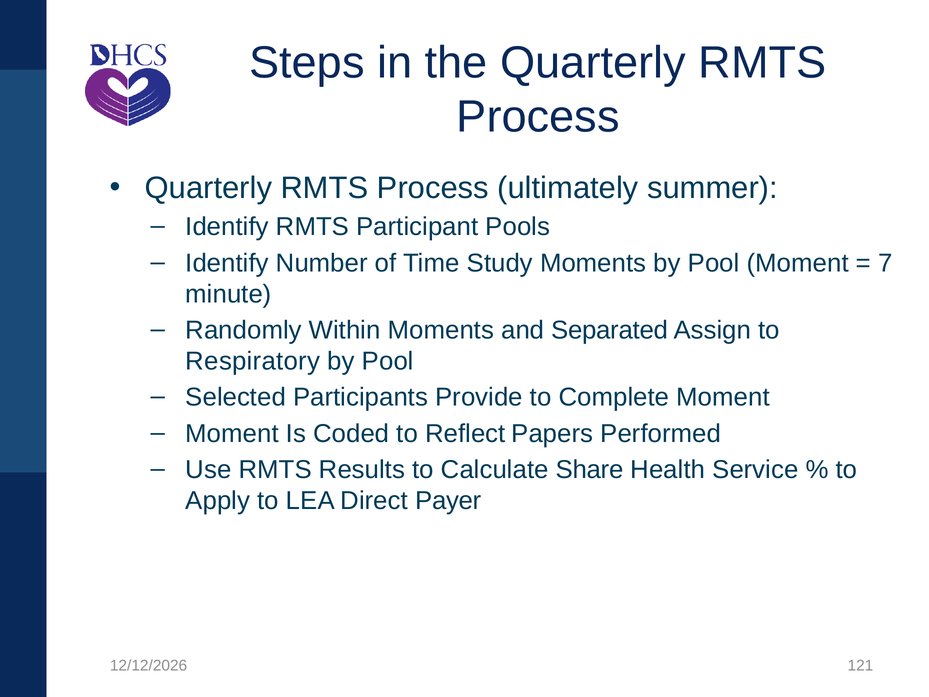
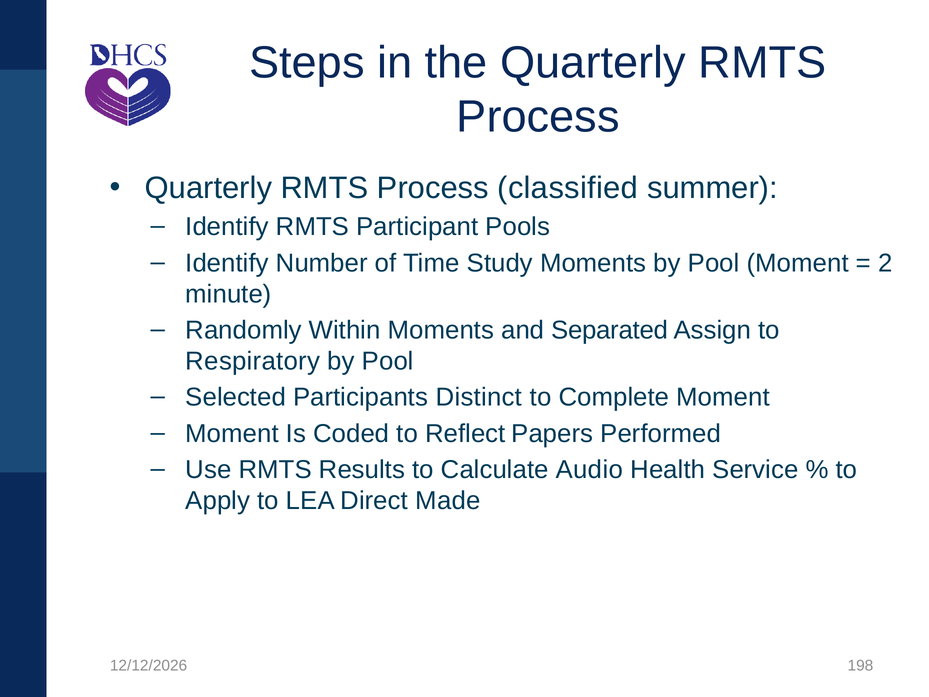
ultimately: ultimately -> classified (568, 188)
7: 7 -> 2 (885, 263)
Provide: Provide -> Distinct (479, 397)
Share: Share -> Audio (589, 469)
Payer: Payer -> Made (448, 500)
121: 121 -> 198 (860, 665)
